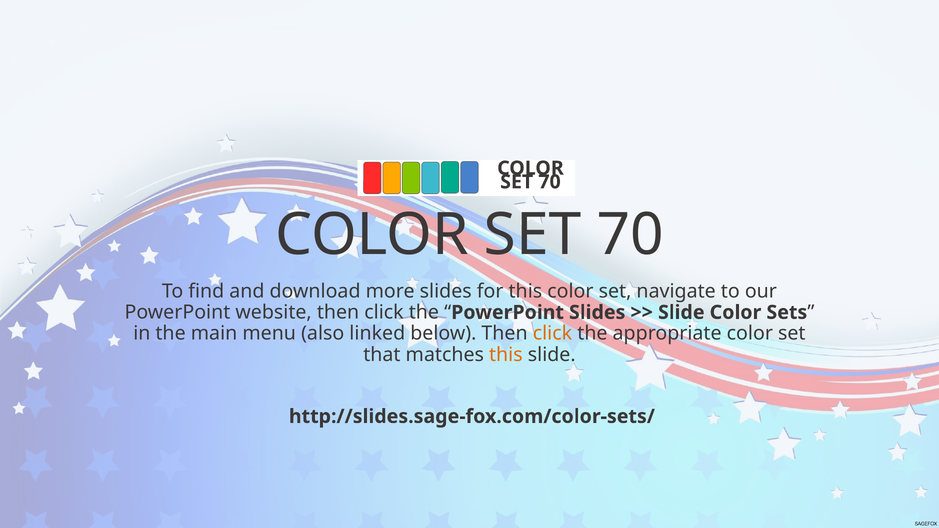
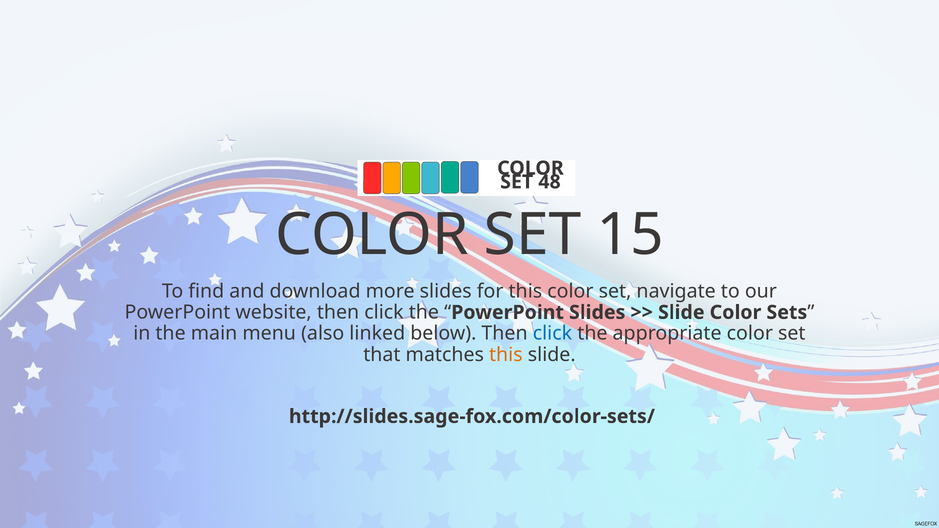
70: 70 -> 48 (550, 182)
70: 70 -> 15 (630, 235)
click colour: orange -> blue (552, 334)
